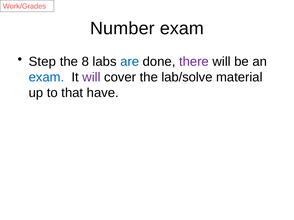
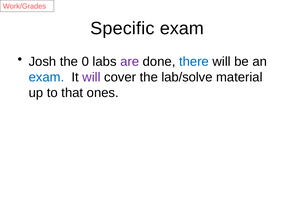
Number: Number -> Specific (122, 28)
Step: Step -> Josh (42, 62)
8: 8 -> 0 (85, 62)
are colour: blue -> purple (130, 62)
there colour: purple -> blue (194, 62)
have: have -> ones (103, 93)
